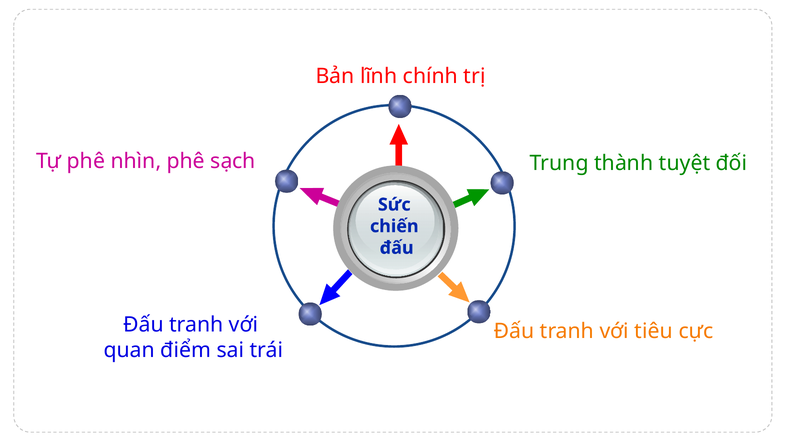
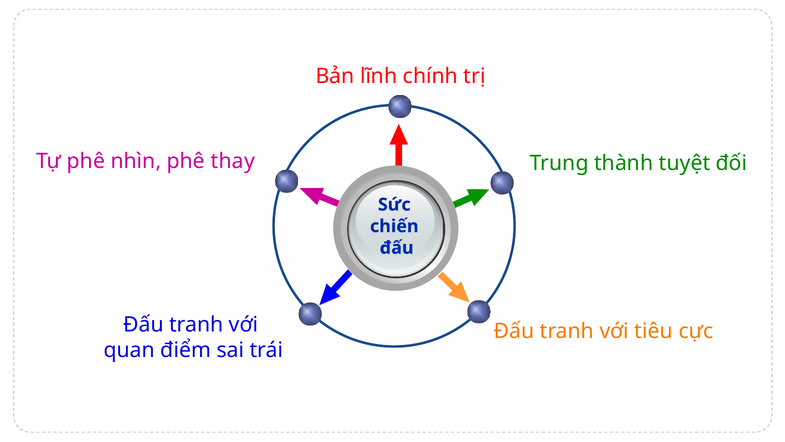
sạch: sạch -> thay (233, 161)
